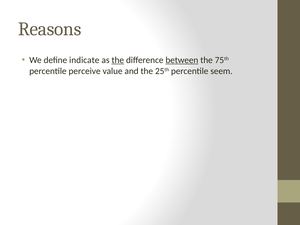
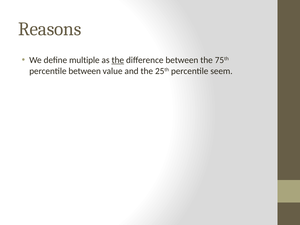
indicate: indicate -> multiple (84, 60)
between underline: present -> none (182, 60)
percentile perceive: perceive -> between (85, 71)
